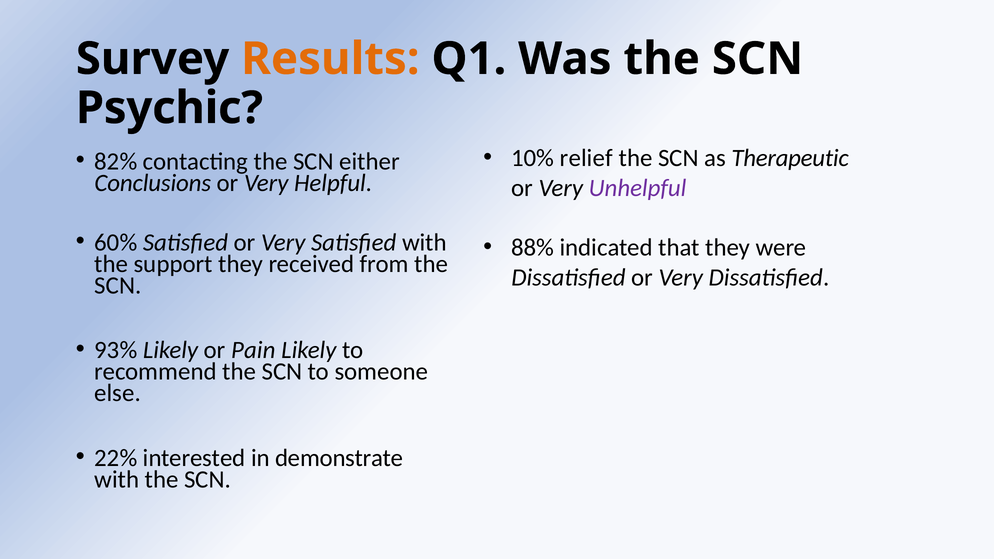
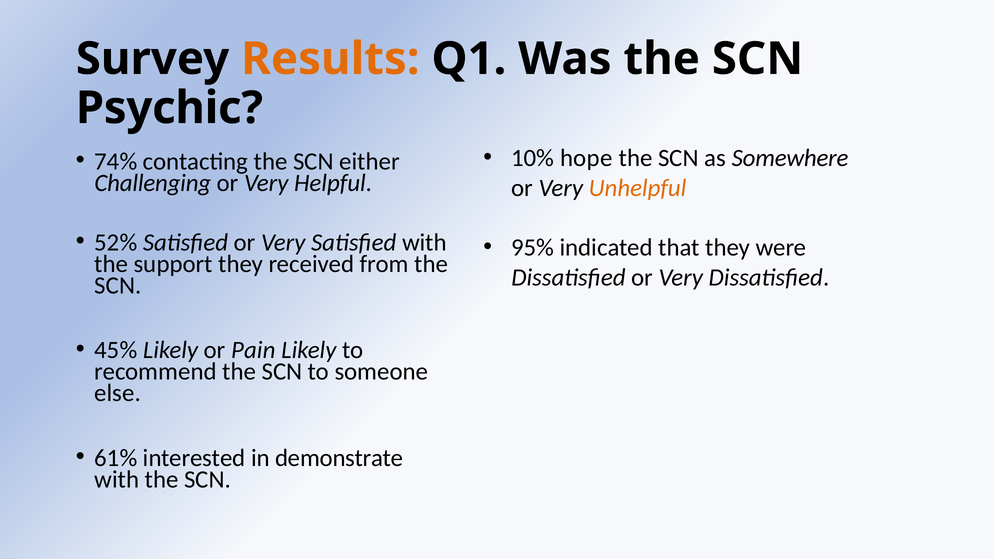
relief: relief -> hope (586, 158)
Therapeutic: Therapeutic -> Somewhere (790, 158)
82%: 82% -> 74% (116, 162)
Conclusions: Conclusions -> Challenging (153, 183)
Unhelpful colour: purple -> orange (638, 188)
60%: 60% -> 52% (116, 243)
88%: 88% -> 95% (533, 248)
93%: 93% -> 45% (116, 350)
22%: 22% -> 61% (116, 458)
